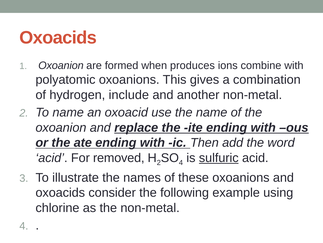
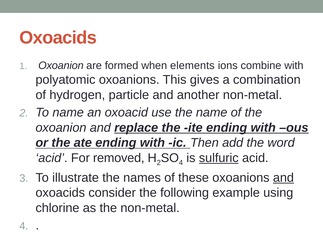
produces: produces -> elements (192, 65)
include: include -> particle (129, 95)
and underline: none -> present (283, 177)
